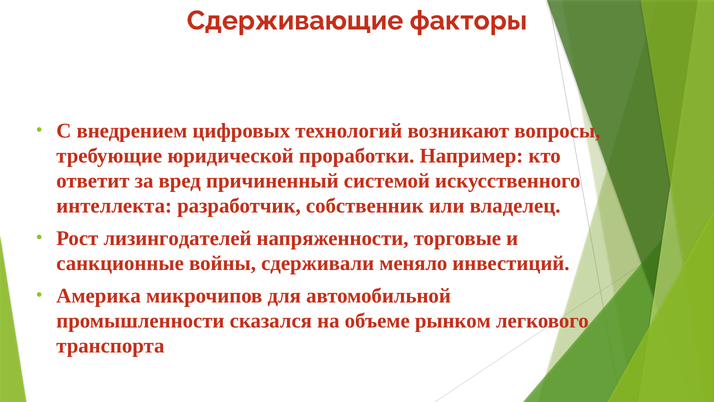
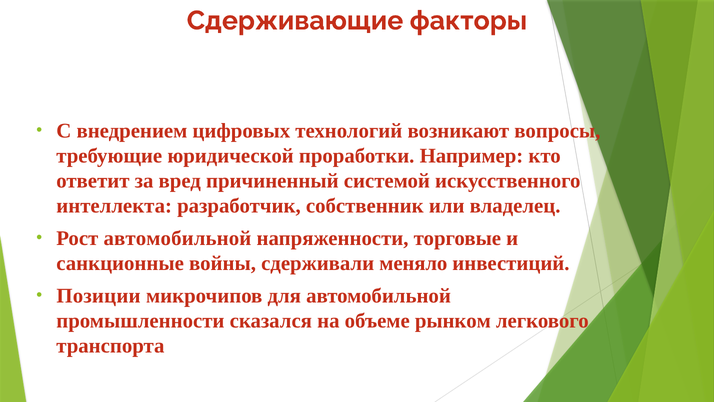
Рост лизингодателей: лизингодателей -> автомобильной (177, 238)
Америка: Америка -> Позиции (99, 295)
